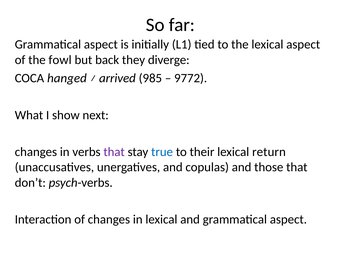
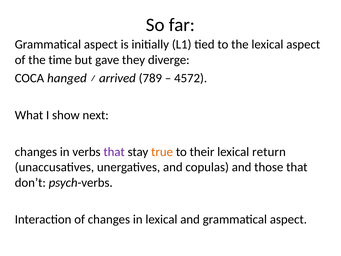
fowl: fowl -> time (60, 60)
back: back -> gave (107, 60)
985: 985 -> 789 (150, 78)
9772: 9772 -> 4572 (191, 78)
true colour: blue -> orange (162, 152)
